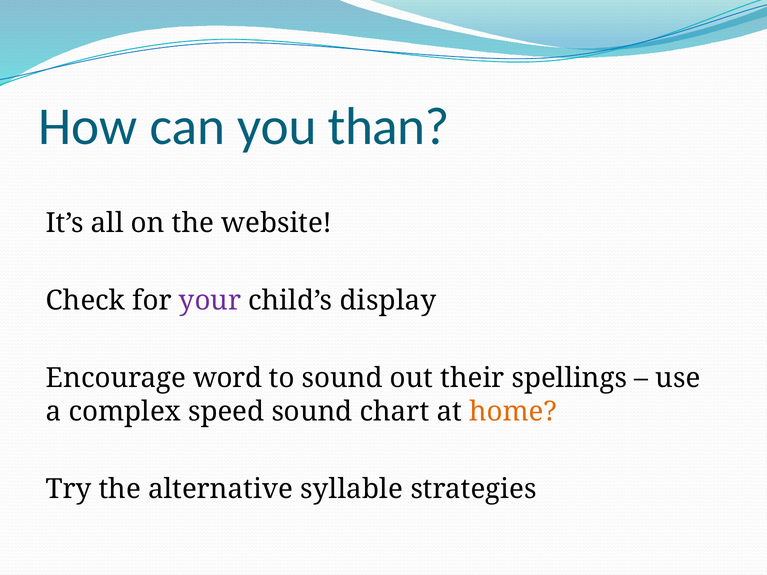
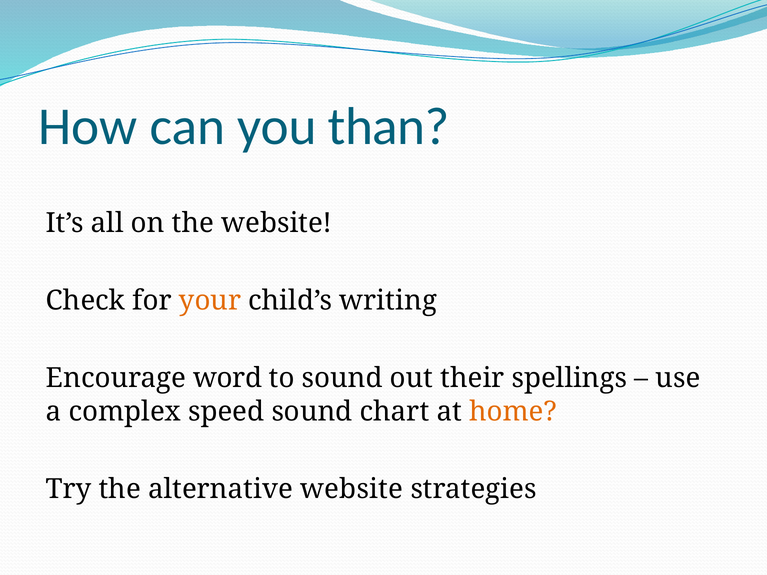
your colour: purple -> orange (210, 301)
display: display -> writing (388, 301)
alternative syllable: syllable -> website (352, 489)
